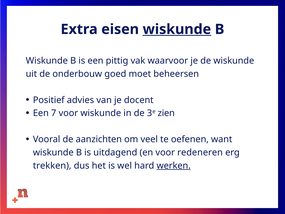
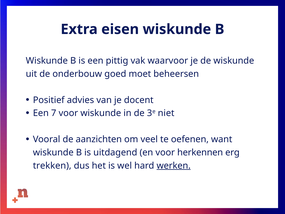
wiskunde underline: present -> none (177, 29)
zien: zien -> niet (166, 113)
redeneren: redeneren -> herkennen (200, 152)
